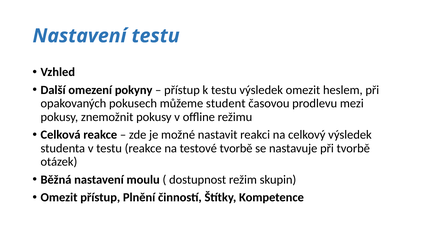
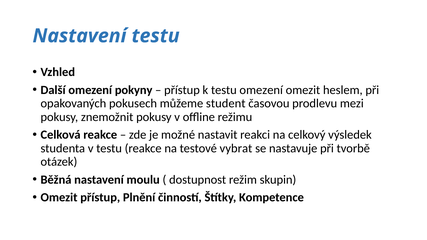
testu výsledek: výsledek -> omezení (261, 90)
testové tvorbě: tvorbě -> vybrat (236, 148)
